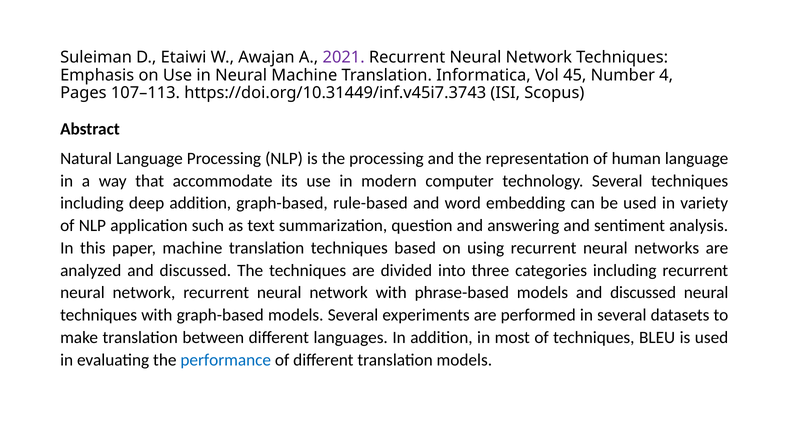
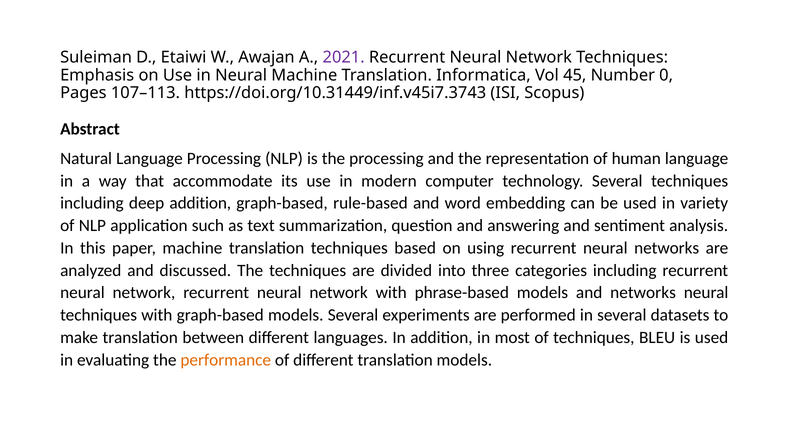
4: 4 -> 0 (666, 75)
models and discussed: discussed -> networks (643, 293)
performance colour: blue -> orange (226, 360)
